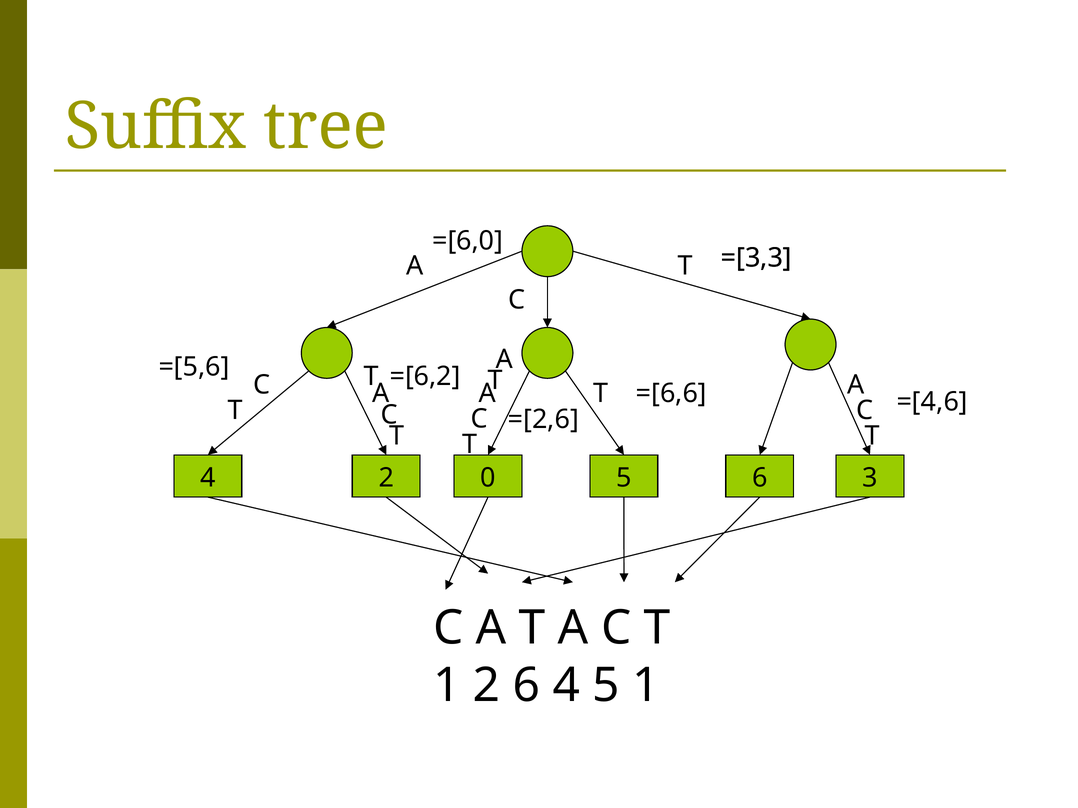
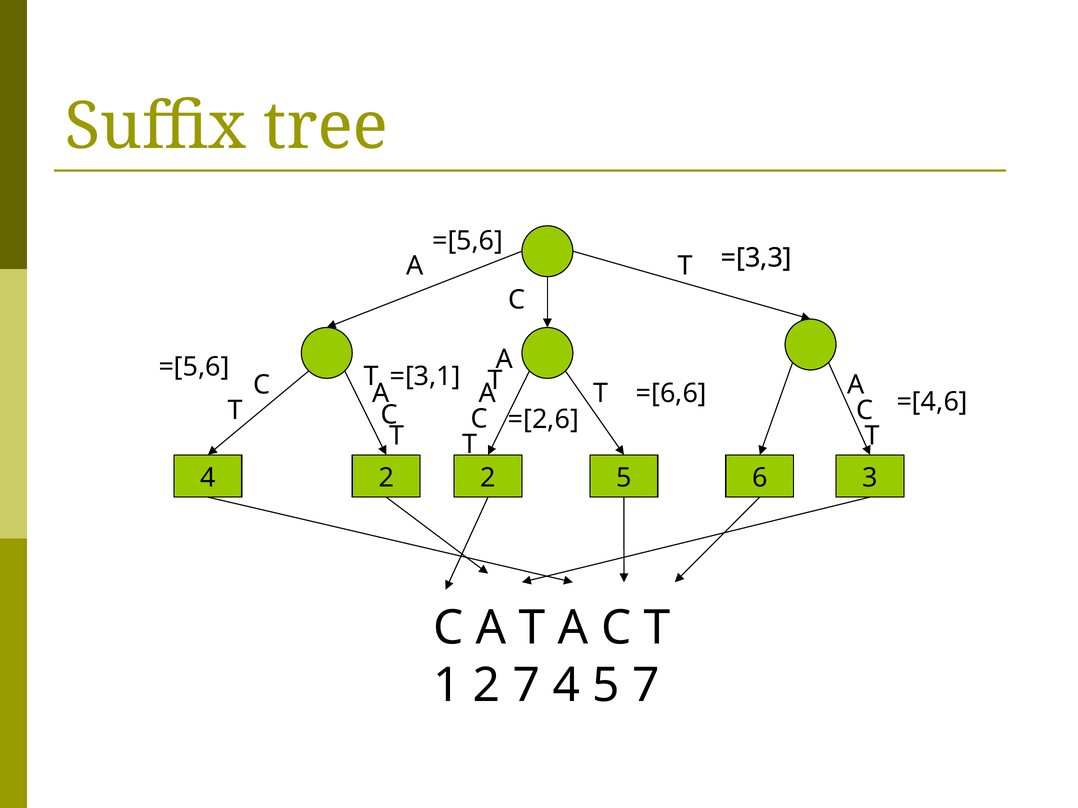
=[6,0: =[6,0 -> =[5,6 (468, 241)
=[6,2: =[6,2 -> =[3,1 (425, 377)
2 0: 0 -> 2 (488, 478)
2 6: 6 -> 7 (526, 686)
5 1: 1 -> 7 (646, 686)
